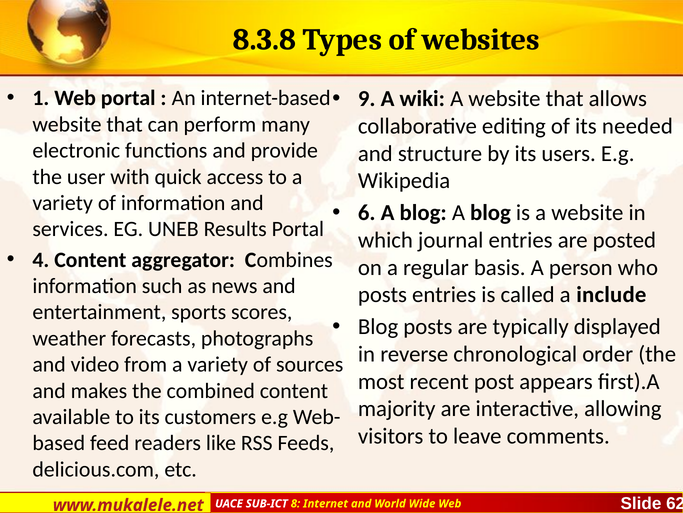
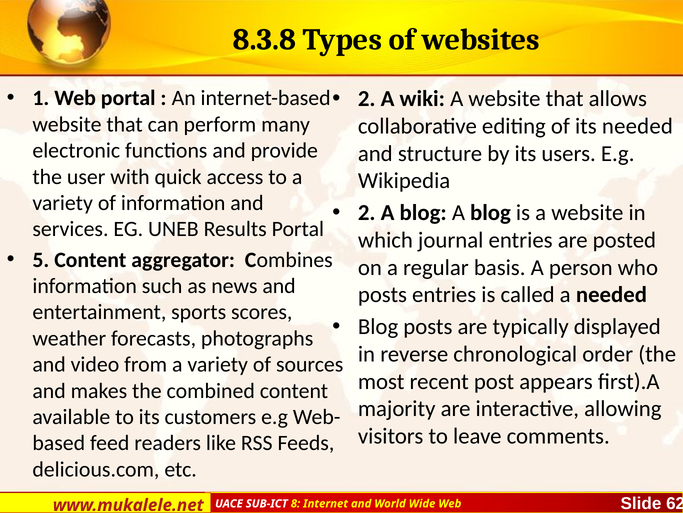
9: 9 -> 2 (367, 99)
6: 6 -> 2 (367, 213)
4: 4 -> 5 (41, 259)
a include: include -> needed (611, 295)
